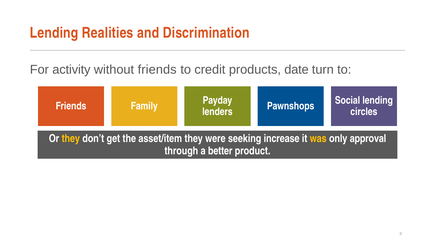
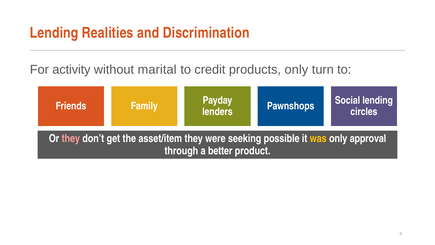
without friends: friends -> marital (157, 70)
products date: date -> only (296, 70)
they colour: yellow -> pink (71, 138)
increase: increase -> possible (282, 138)
